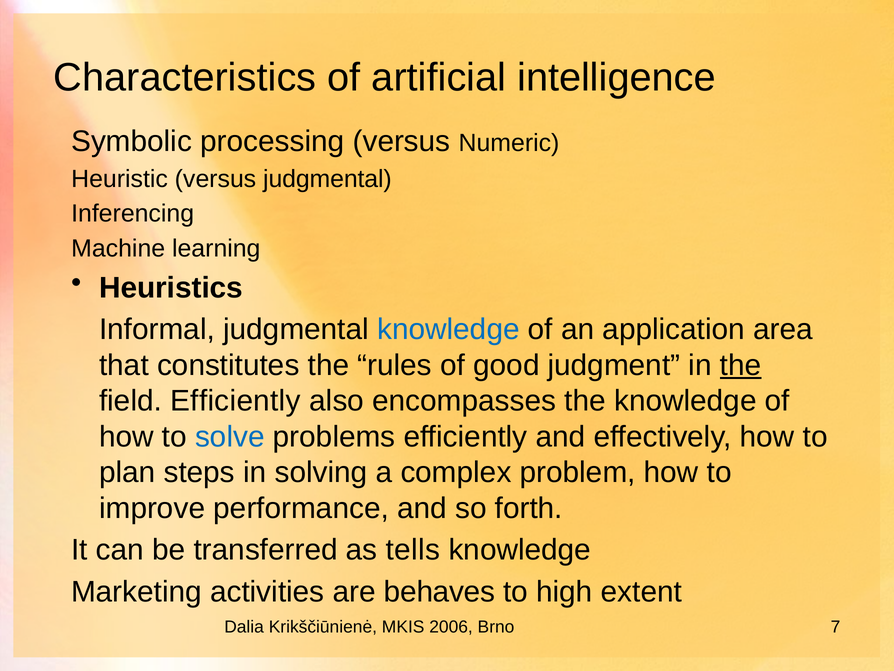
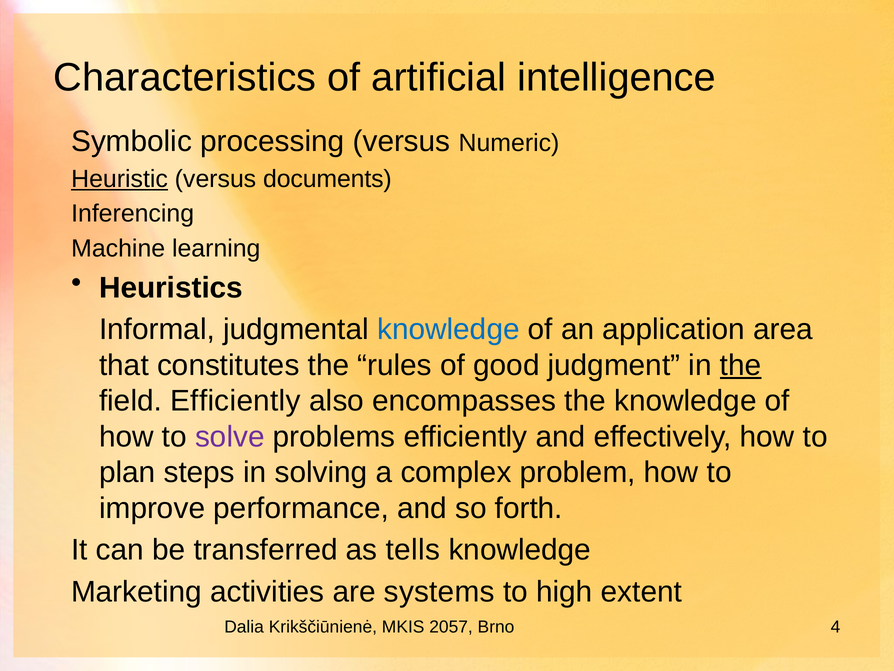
Heuristic underline: none -> present (120, 179)
versus judgmental: judgmental -> documents (327, 179)
solve colour: blue -> purple (230, 436)
behaves: behaves -> systems (439, 591)
2006: 2006 -> 2057 (451, 627)
7: 7 -> 4 (836, 627)
